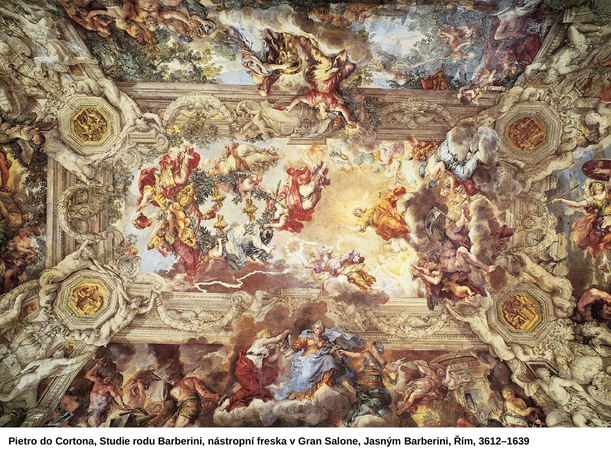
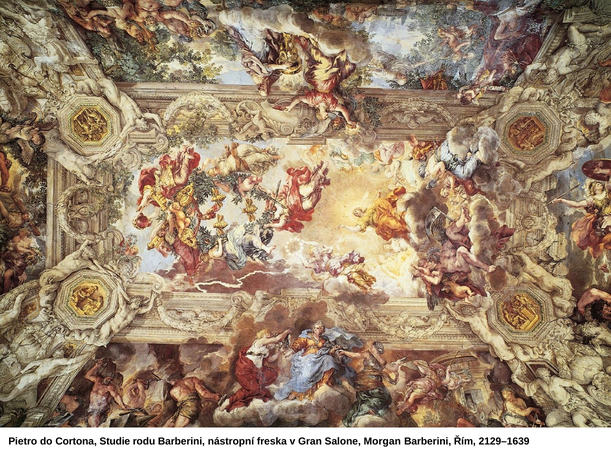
Jasným: Jasným -> Morgan (382, 442)
3612–1639: 3612–1639 -> 2129–1639 (504, 442)
